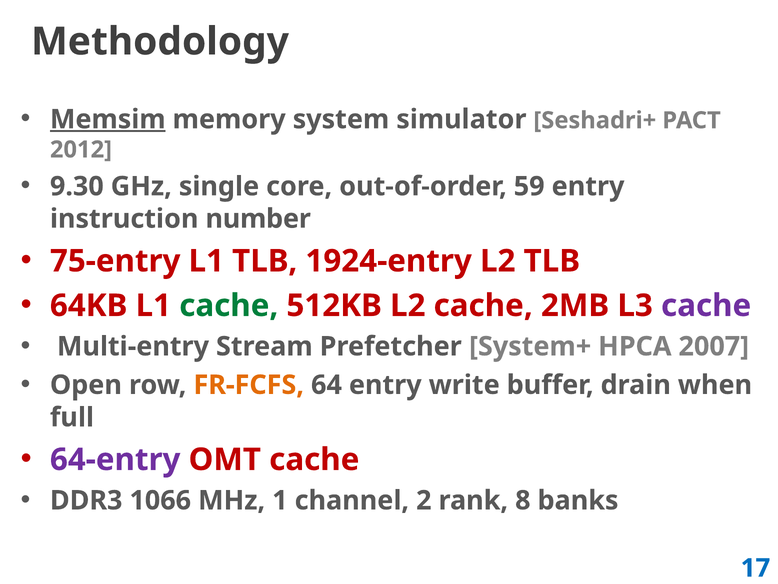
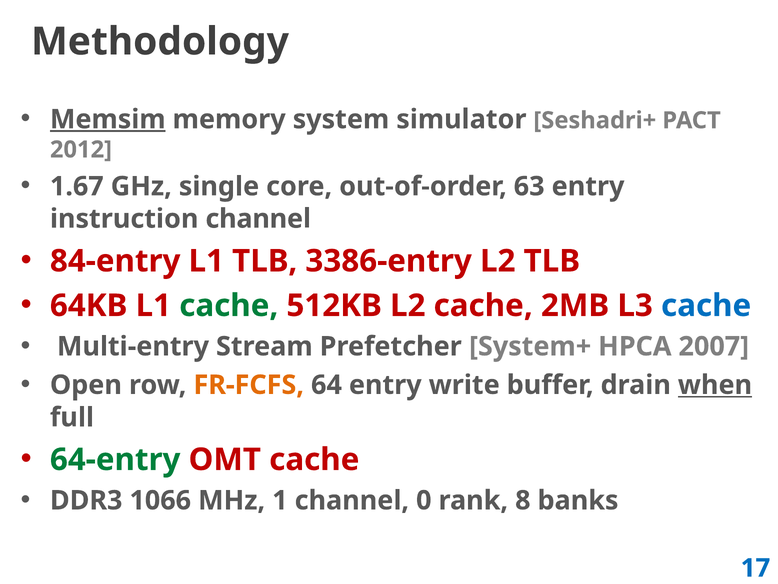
9.30: 9.30 -> 1.67 (77, 186)
59: 59 -> 63 (529, 186)
instruction number: number -> channel (258, 219)
75-entry: 75-entry -> 84-entry (115, 261)
1924-entry: 1924-entry -> 3386-entry (389, 261)
cache colour: purple -> blue (706, 305)
when underline: none -> present (715, 385)
64-entry colour: purple -> green (115, 459)
2: 2 -> 0 (424, 500)
